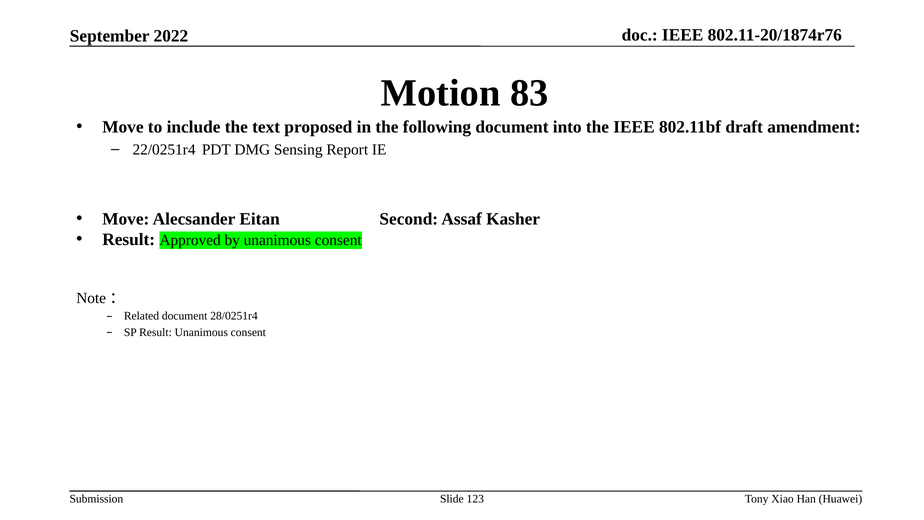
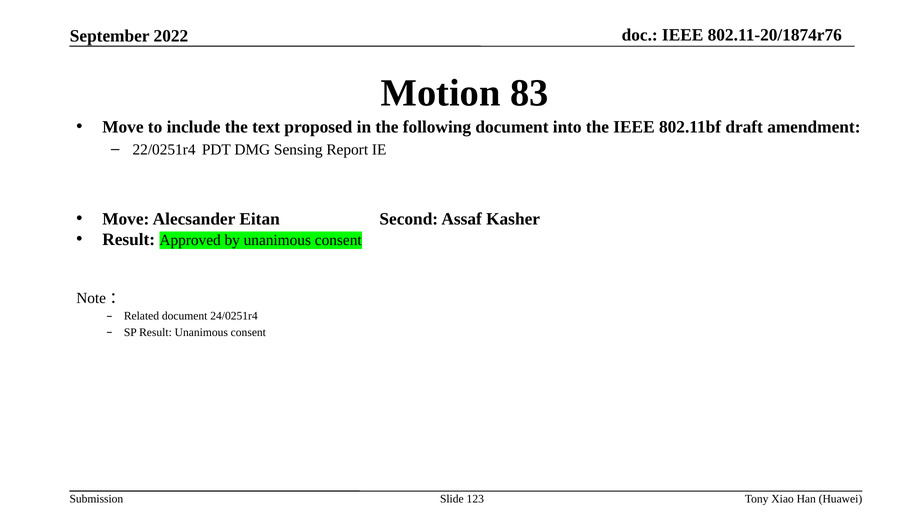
28/0251r4: 28/0251r4 -> 24/0251r4 (234, 316)
